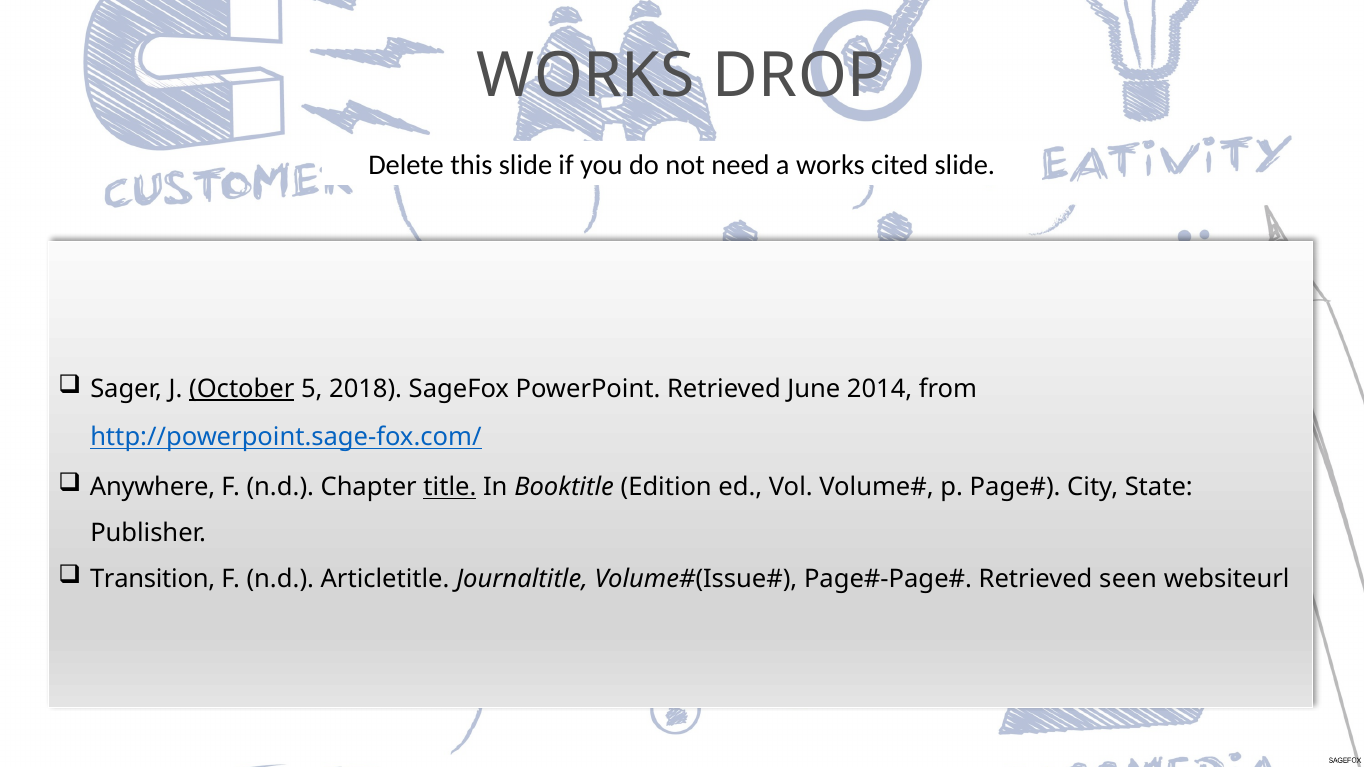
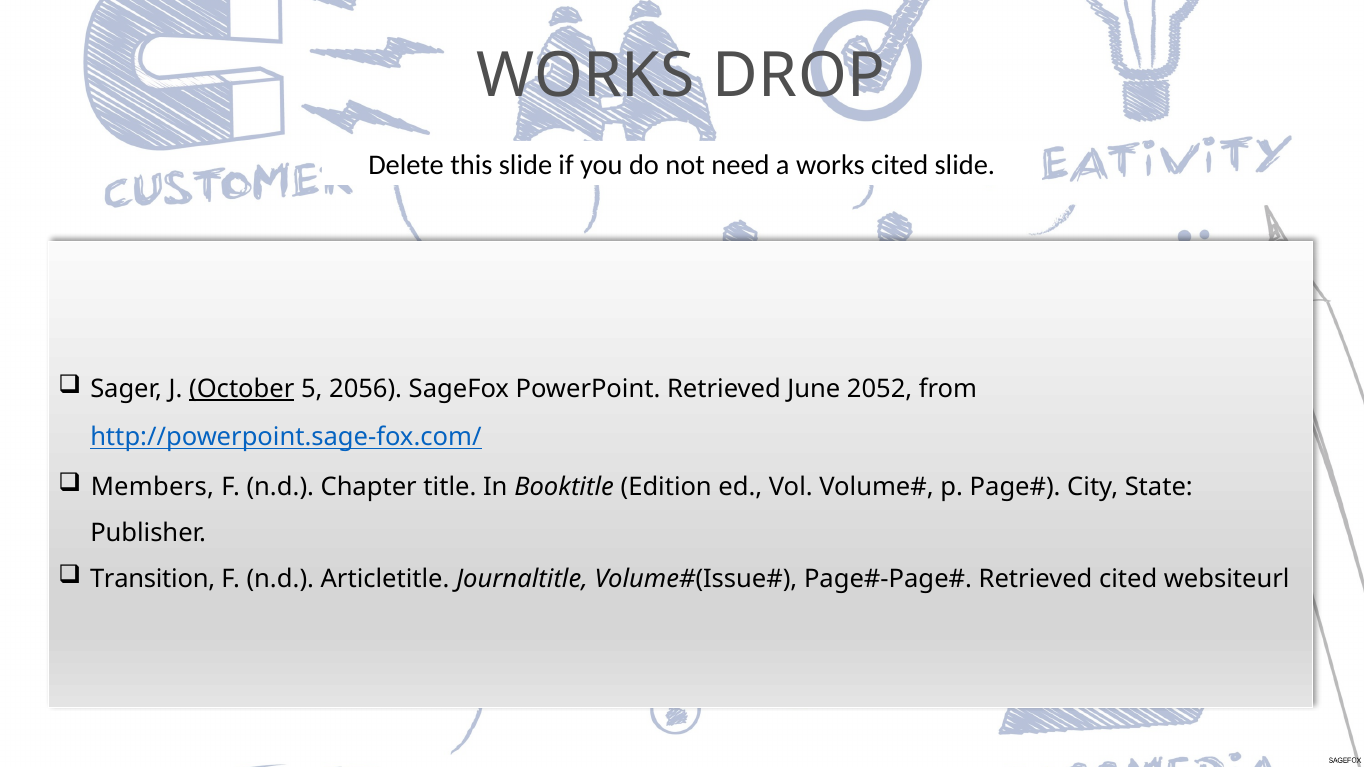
2018: 2018 -> 2056 (366, 389)
2014: 2014 -> 2052 (880, 389)
Anywhere: Anywhere -> Members (152, 488)
title underline: present -> none (450, 488)
Retrieved seen: seen -> cited (1128, 580)
